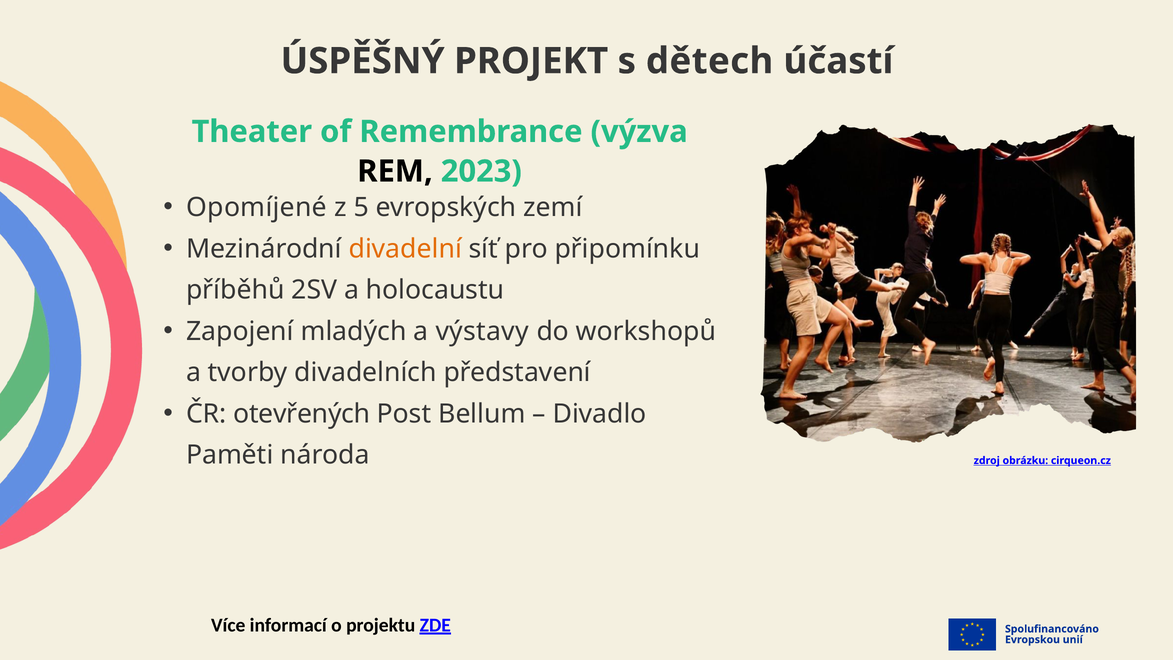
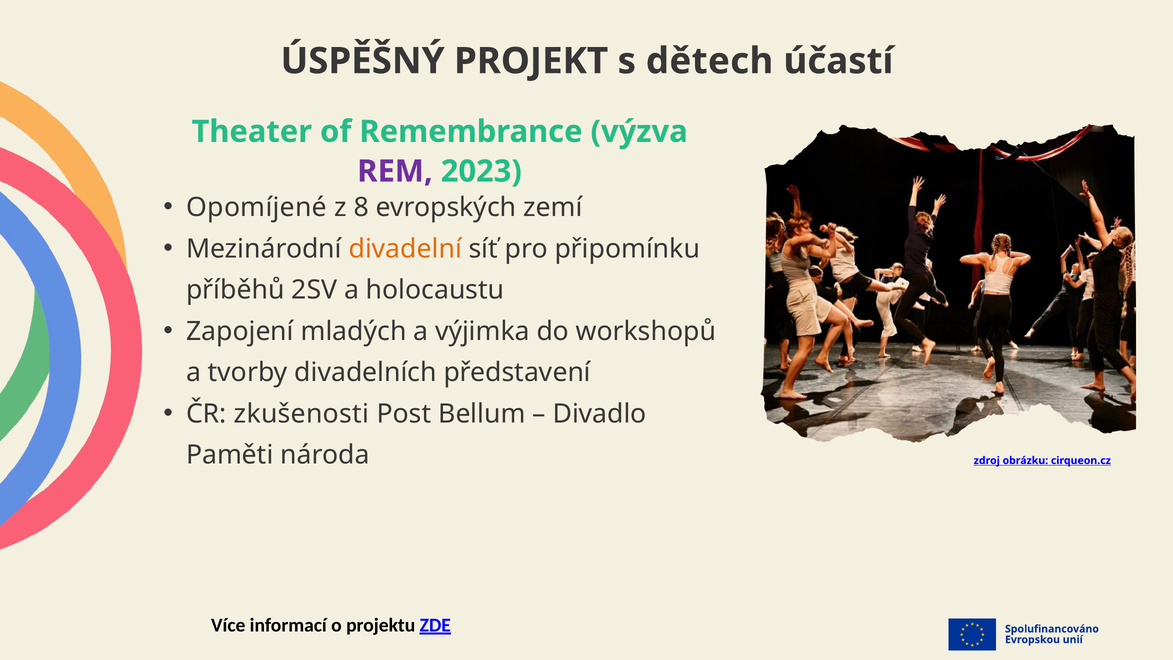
REM colour: black -> purple (395, 171)
5: 5 -> 8 (361, 207)
výstavy: výstavy -> výjimka (482, 331)
otevřených: otevřených -> zkušenosti (302, 414)
